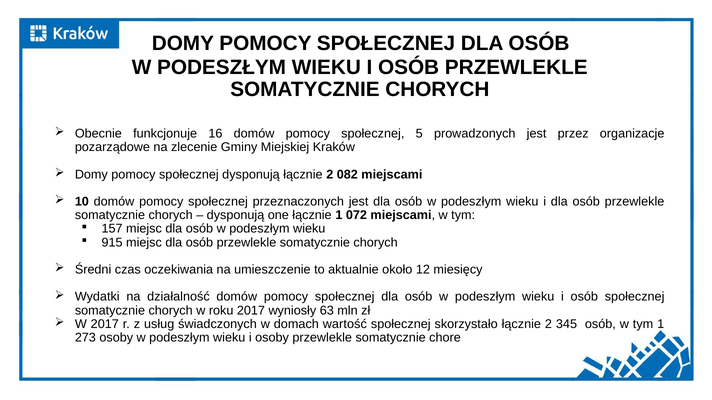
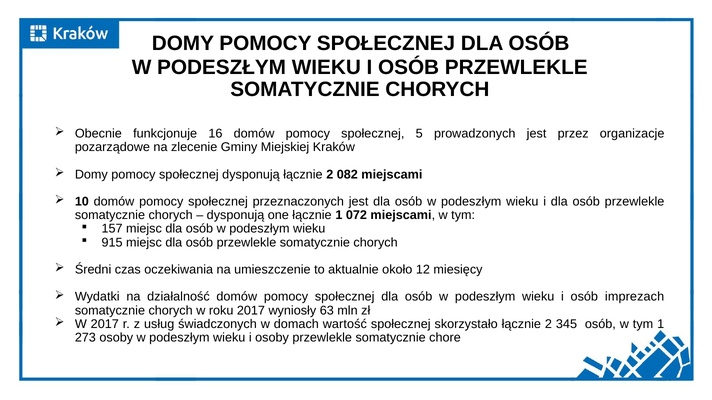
osób społecznej: społecznej -> imprezach (635, 297)
